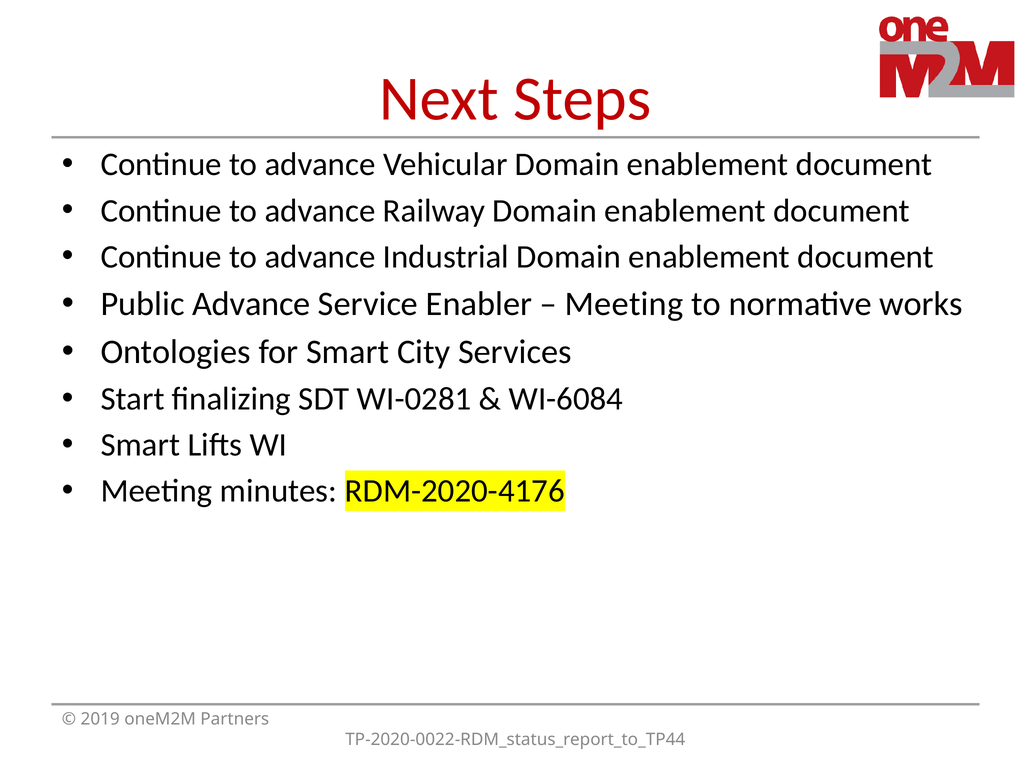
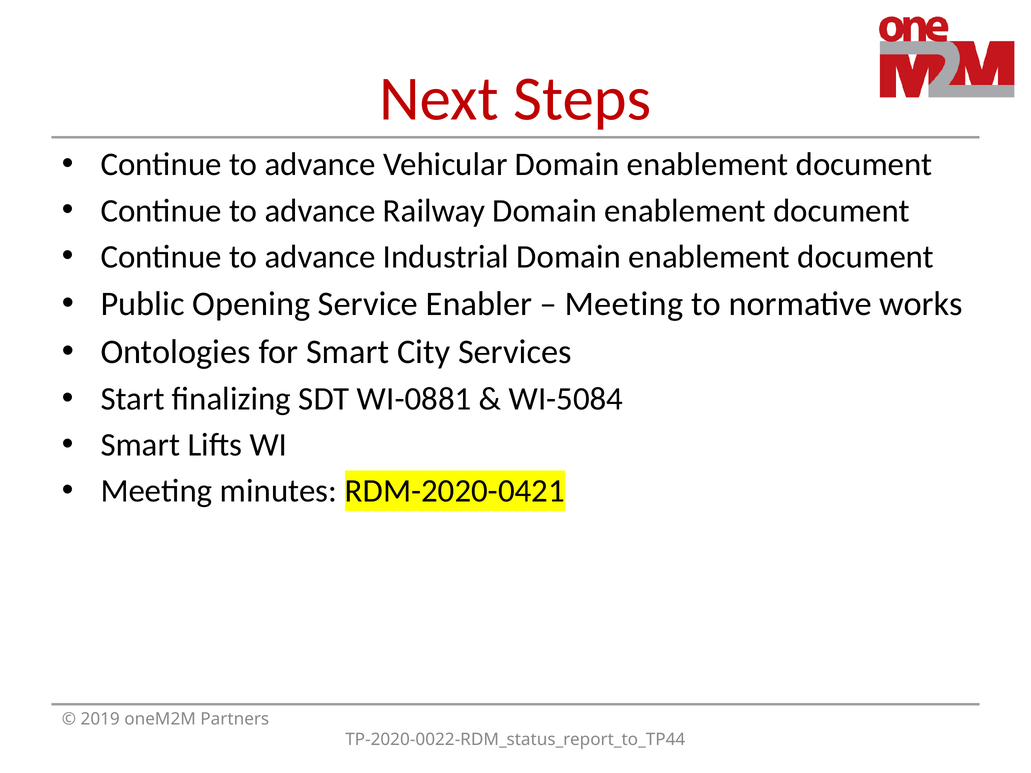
Public Advance: Advance -> Opening (251, 304)
WI-0281: WI-0281 -> WI-0881 (414, 399)
WI-6084: WI-6084 -> WI-5084 (566, 399)
RDM-2020-4176: RDM-2020-4176 -> RDM-2020-0421 (455, 491)
